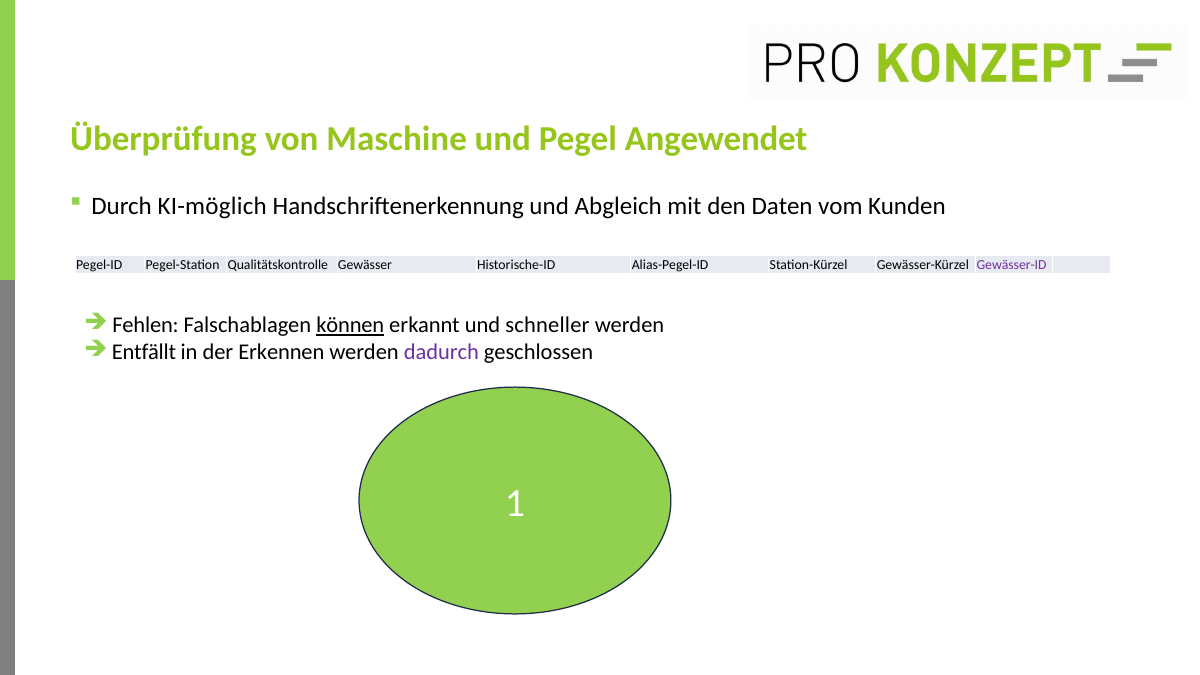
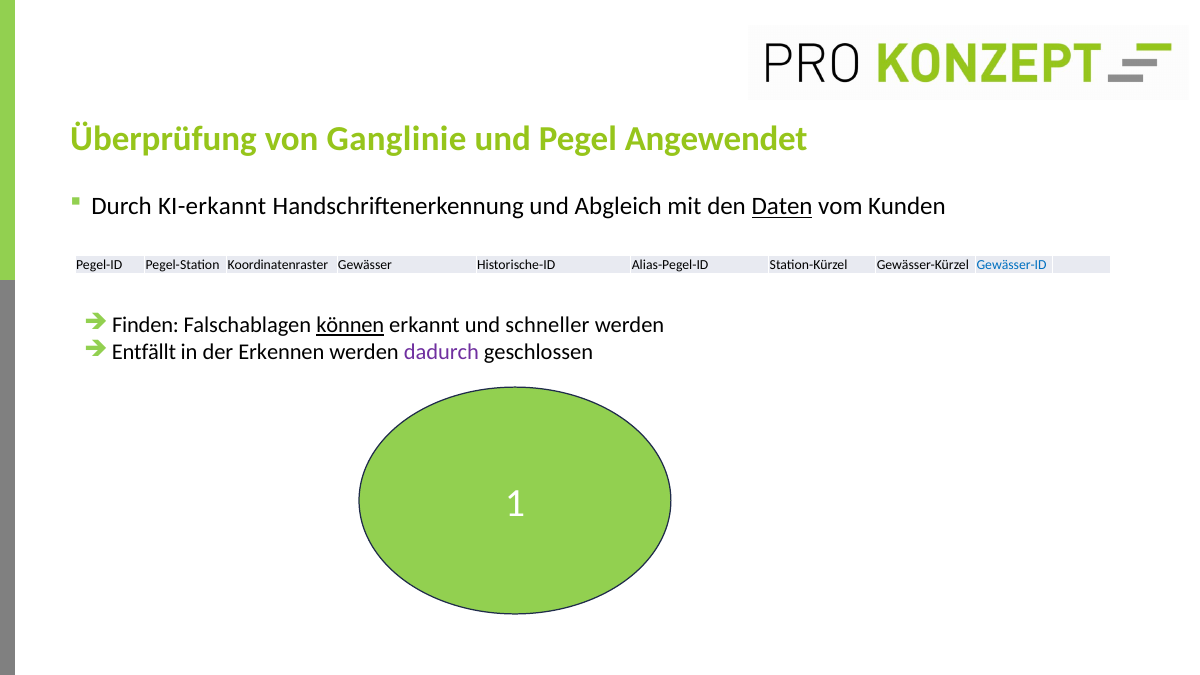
Maschine: Maschine -> Ganglinie (397, 139)
KI-möglich: KI-möglich -> KI-erkannt (212, 207)
Daten underline: none -> present (782, 207)
Qualitätskontrolle: Qualitätskontrolle -> Koordinatenraster (278, 265)
Gewässer-ID colour: purple -> blue (1012, 265)
Fehlen: Fehlen -> Finden (145, 325)
